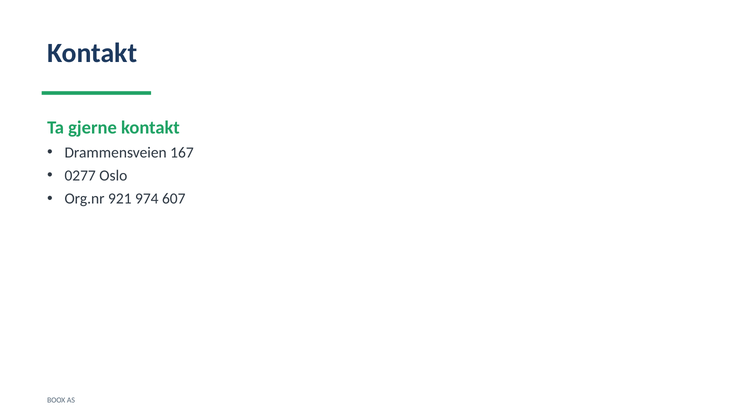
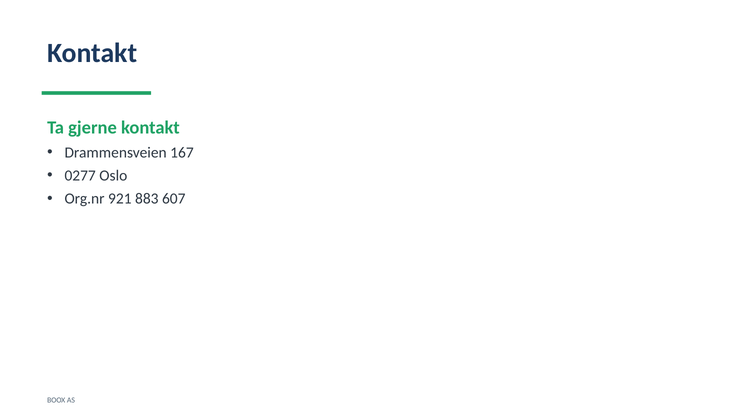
974: 974 -> 883 (147, 199)
